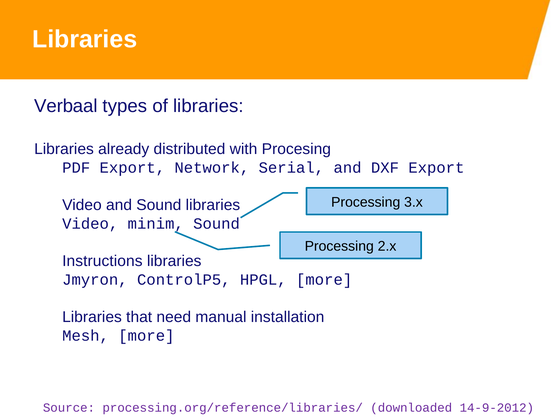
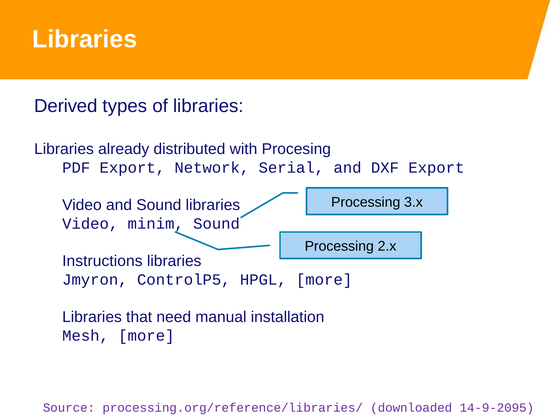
Verbaal: Verbaal -> Derived (66, 106)
14-9-2012: 14-9-2012 -> 14-9-2095 (497, 408)
